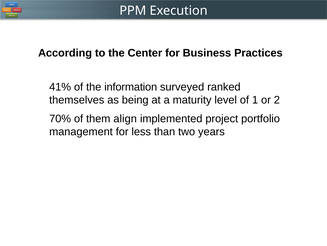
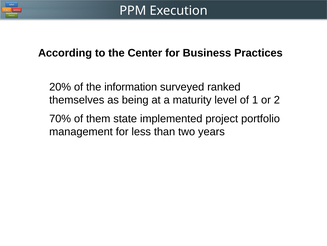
41%: 41% -> 20% (60, 87)
align: align -> state (125, 118)
